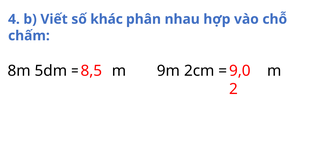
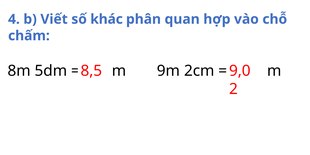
nhau: nhau -> quan (182, 19)
